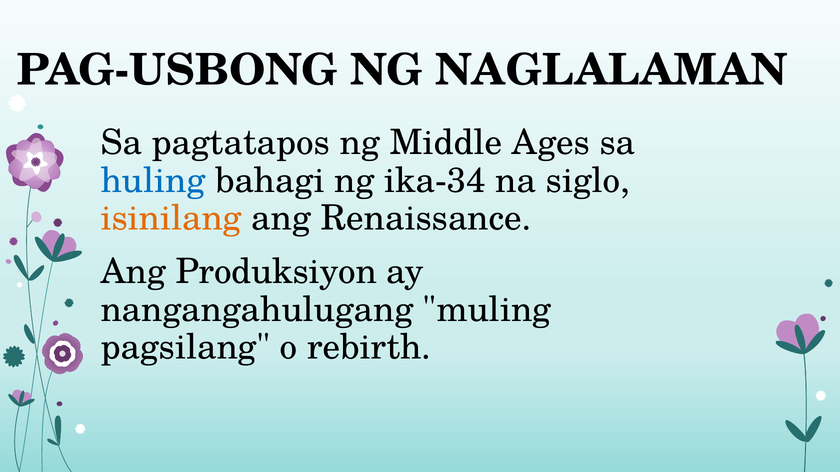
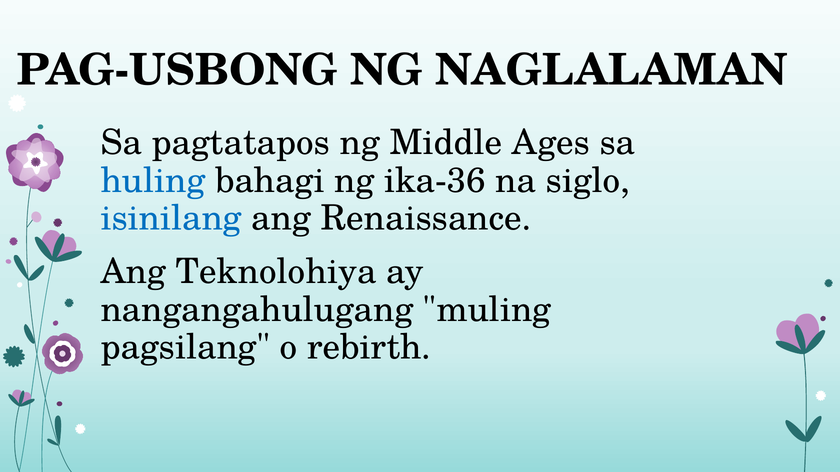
ika-34: ika-34 -> ika-36 (435, 181)
isinilang colour: orange -> blue (171, 219)
Produksiyon: Produksiyon -> Teknolohiya (276, 272)
